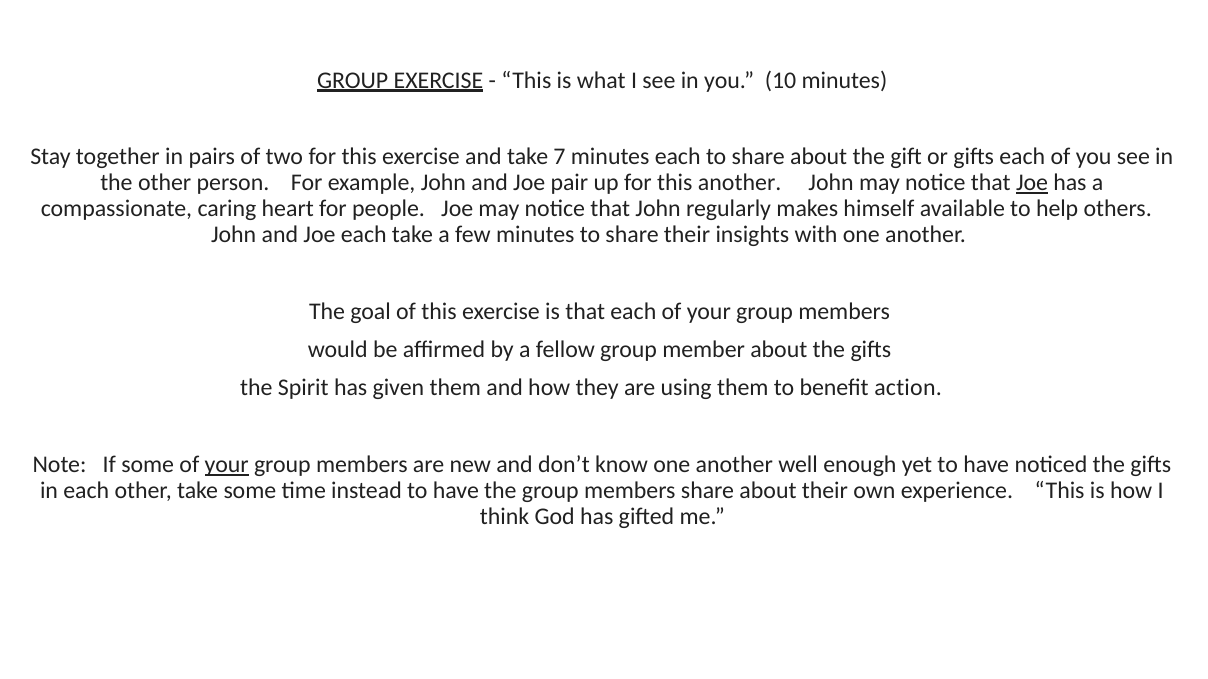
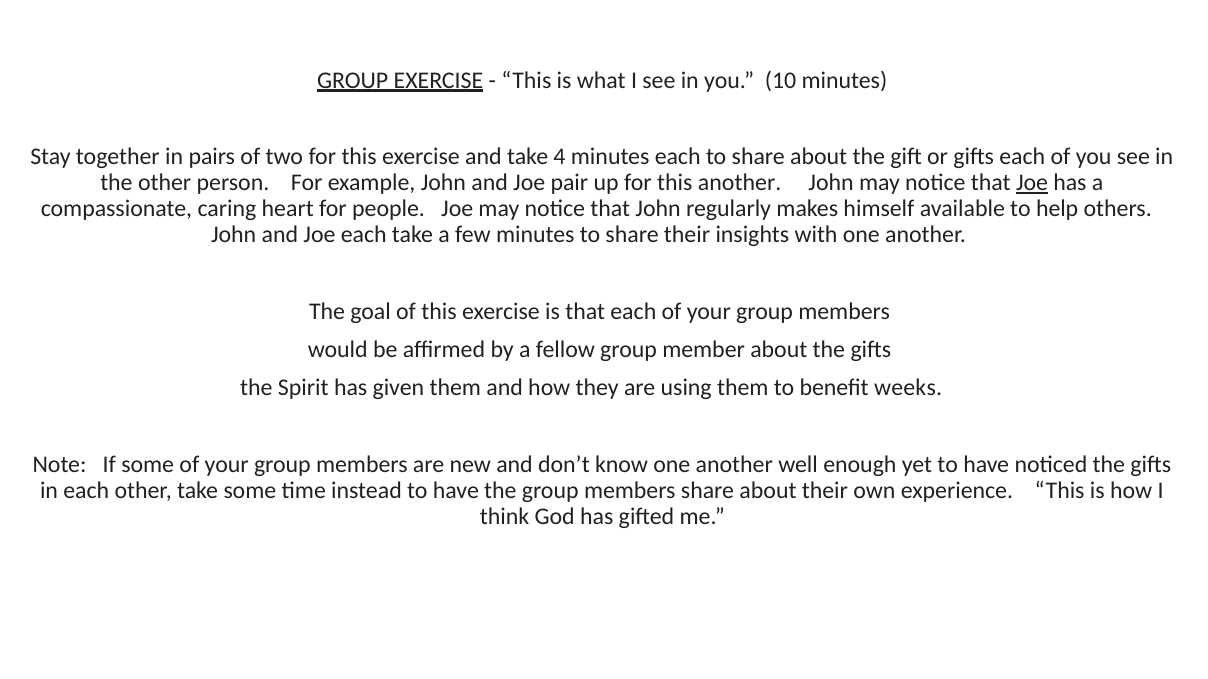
7: 7 -> 4 (559, 157)
action: action -> weeks (908, 388)
your underline: present -> none (227, 465)
